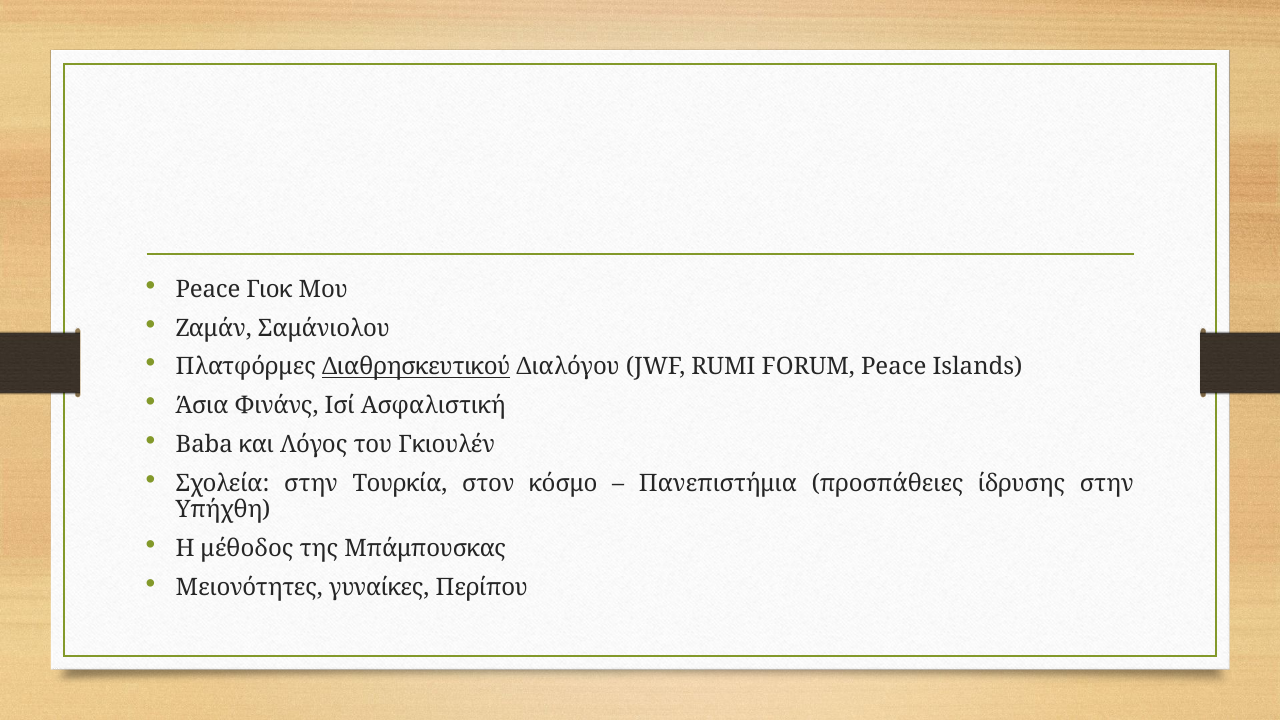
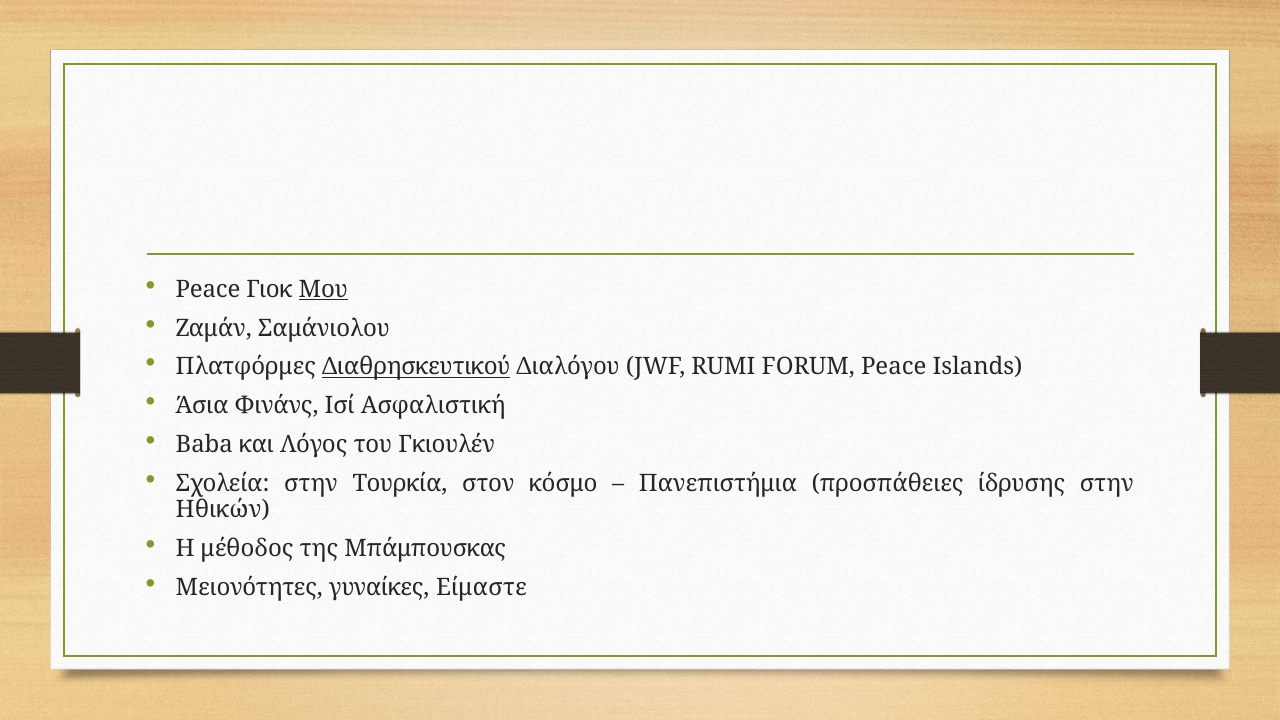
Μου underline: none -> present (323, 289)
Υπήχθη: Υπήχθη -> Ηθικών (223, 510)
Περίπου: Περίπου -> Είμαστε (482, 587)
